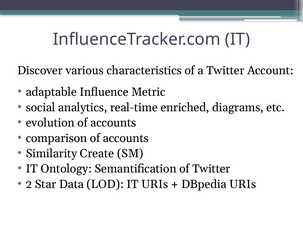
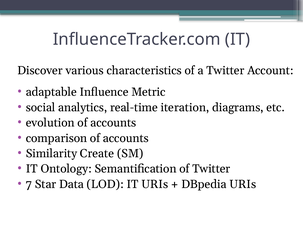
enriched: enriched -> iteration (185, 108)
2: 2 -> 7 (29, 184)
